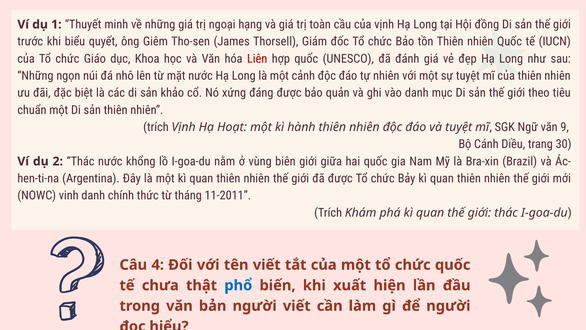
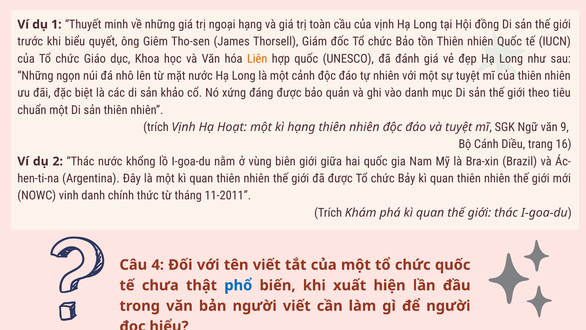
Liên colour: red -> orange (257, 59)
kì hành: hành -> hạng (301, 127)
30: 30 -> 16 (564, 144)
